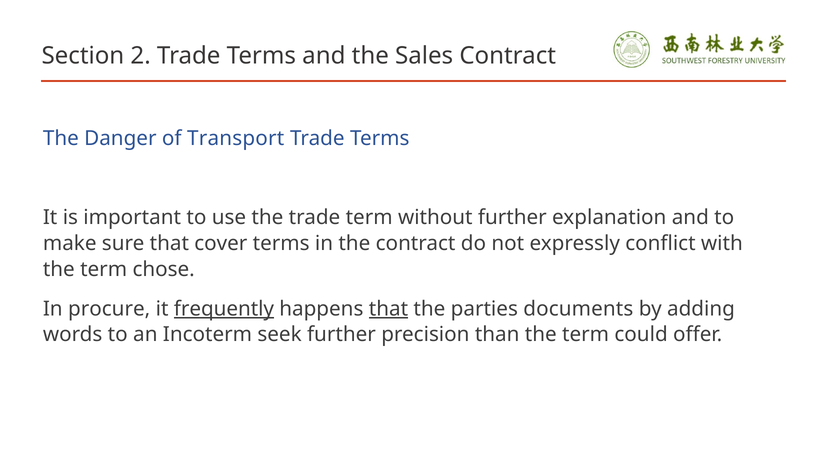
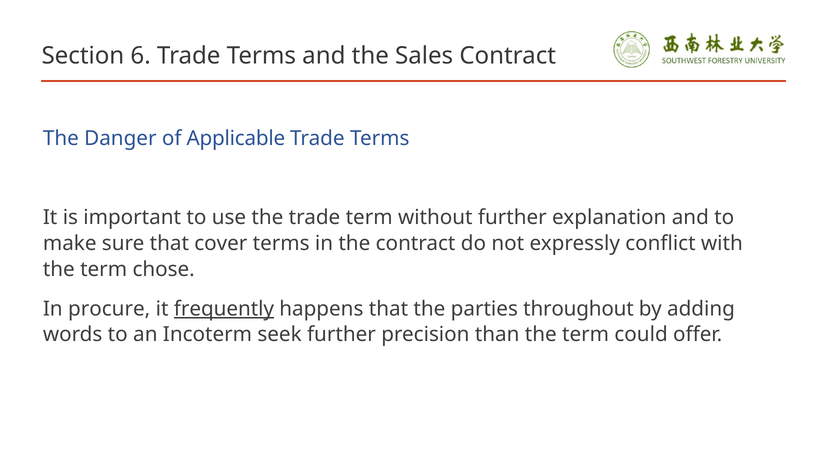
2: 2 -> 6 (141, 56)
Transport: Transport -> Applicable (236, 138)
that underline: present -> none (388, 309)
documents: documents -> throughout (578, 309)
